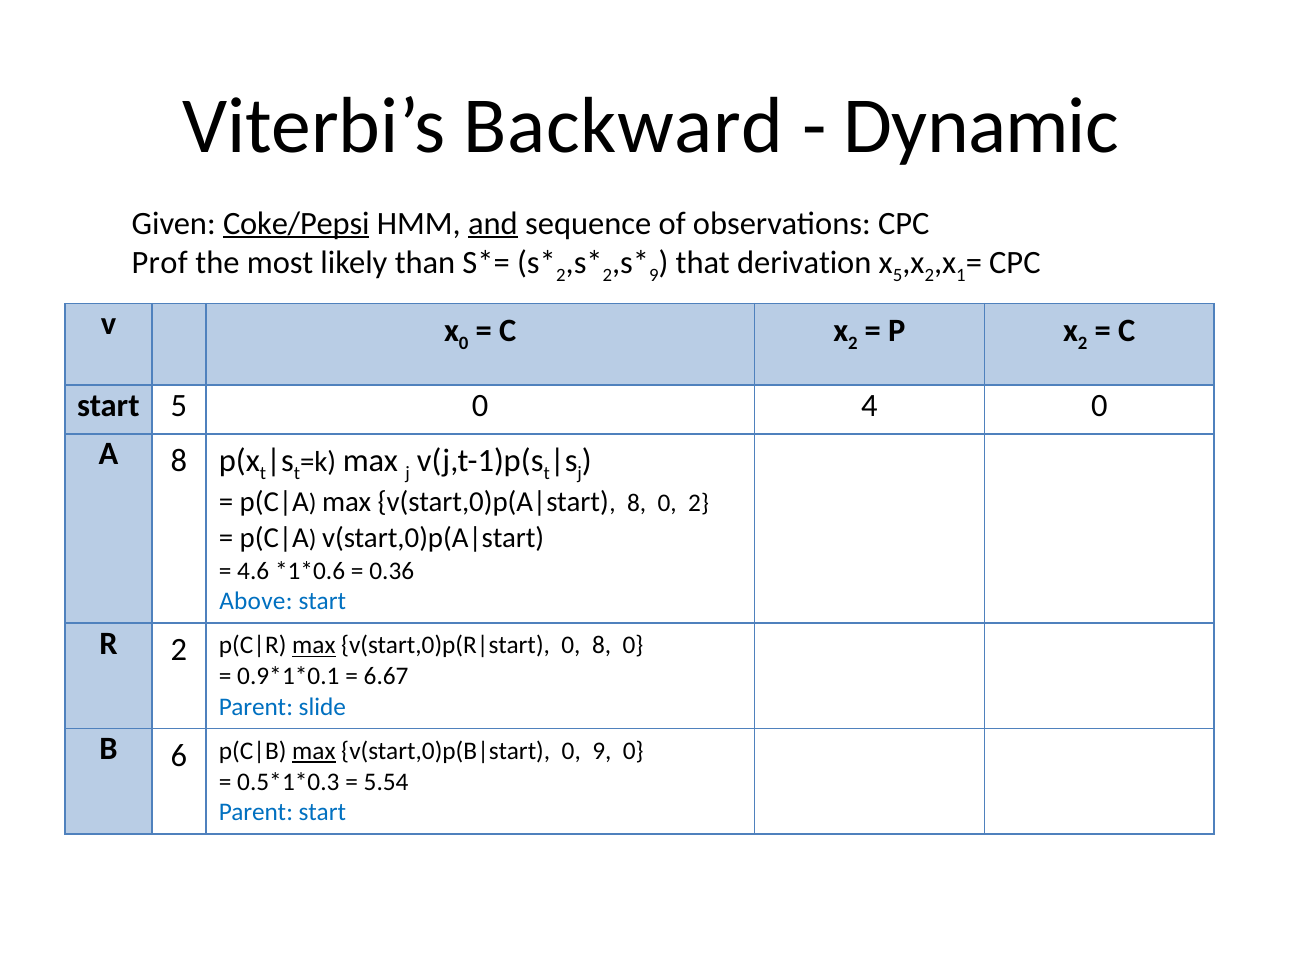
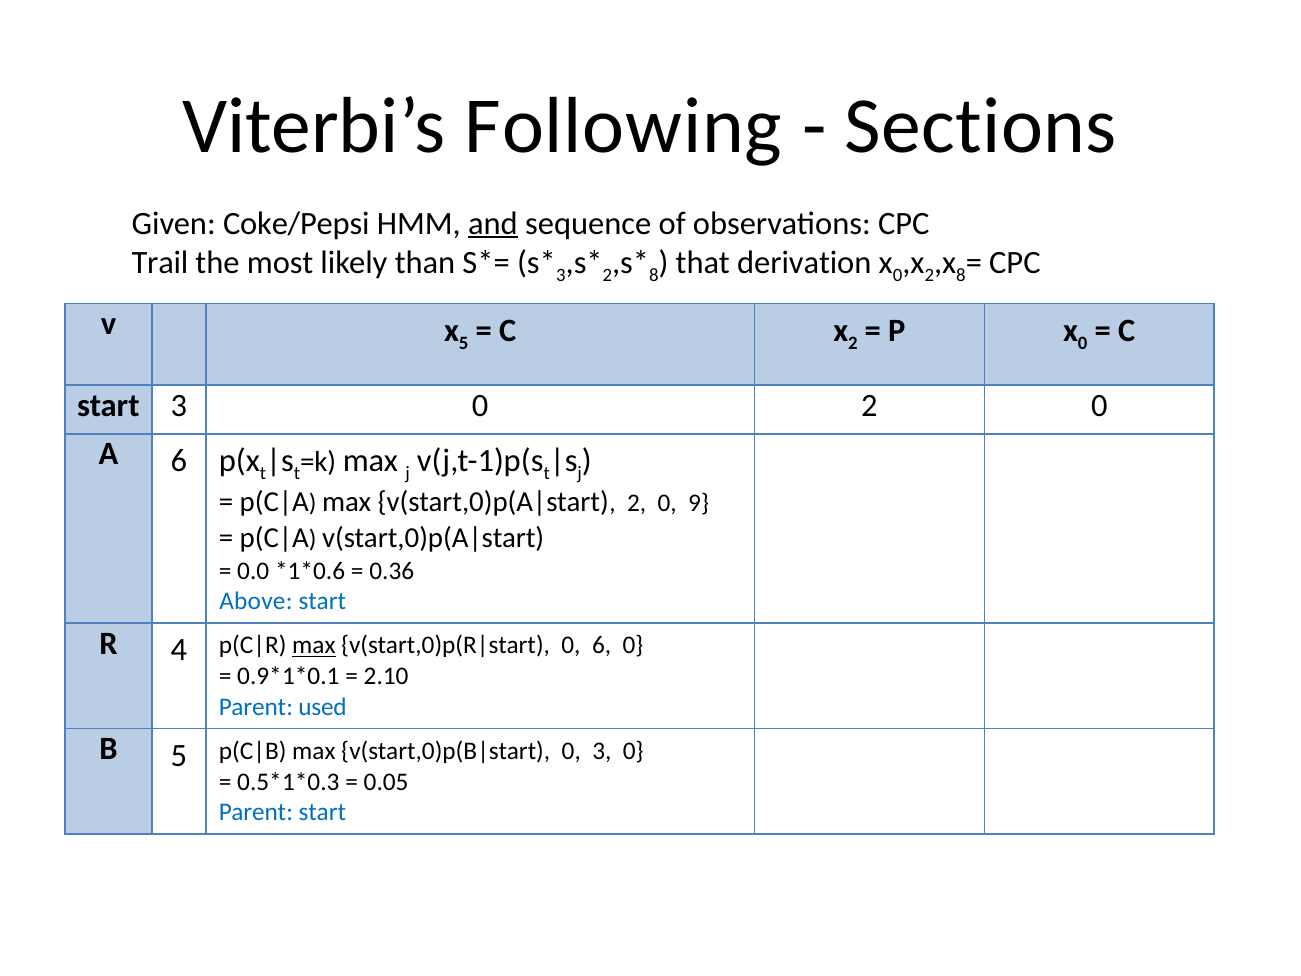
Backward: Backward -> Following (623, 126)
Dynamic: Dynamic -> Sections (981, 126)
Coke/Pepsi underline: present -> none (296, 223)
Prof: Prof -> Trail (160, 262)
2: 2 -> 3 (561, 275)
9: 9 -> 8 (654, 275)
5: 5 -> 0 (898, 275)
1: 1 -> 8 (961, 275)
0: 0 -> 5 (464, 343)
2: 2 -> 0 (1083, 343)
start 5: 5 -> 3 (179, 405)
0 4: 4 -> 2 (869, 405)
A 8: 8 -> 6 (179, 460)
8: 8 -> 2 (637, 503)
0 2: 2 -> 9 (699, 503)
4.6: 4.6 -> 0.0 (253, 571)
R 2: 2 -> 4 (179, 650)
0 8: 8 -> 6 (602, 645)
6.67: 6.67 -> 2.10 (386, 676)
slide: slide -> used (322, 707)
B 6: 6 -> 5 (179, 755)
max underline: present -> none (314, 751)
0 9: 9 -> 3 (602, 751)
5.54: 5.54 -> 0.05 (386, 781)
